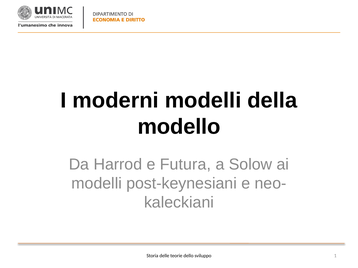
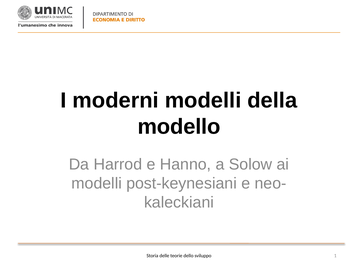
Futura: Futura -> Hanno (185, 165)
